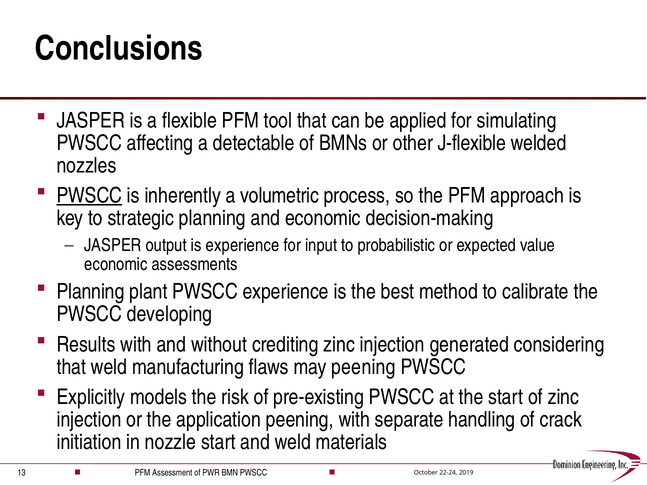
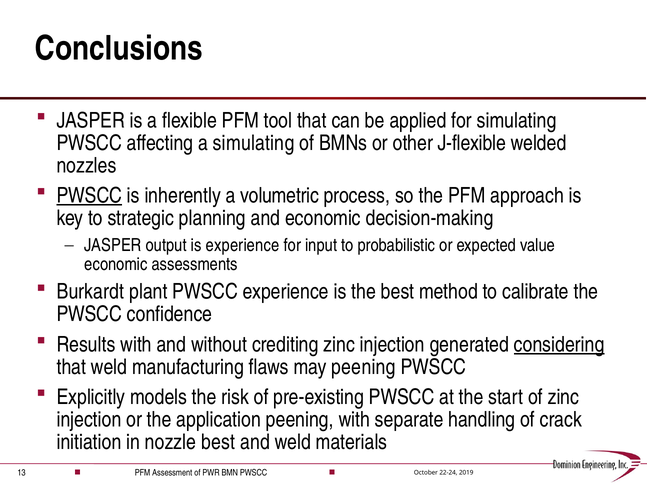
a detectable: detectable -> simulating (254, 143)
Planning: Planning -> Burkardt (90, 292)
developing: developing -> confidence (170, 315)
considering underline: none -> present (559, 345)
nozzle start: start -> best (218, 442)
